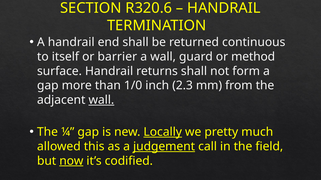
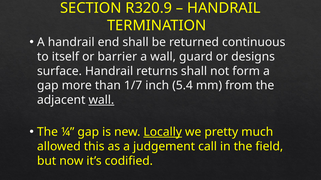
R320.6: R320.6 -> R320.9 (149, 8)
method: method -> designs (253, 57)
1/0: 1/0 -> 1/7 (133, 86)
2.3: 2.3 -> 5.4 (183, 86)
judgement underline: present -> none (164, 147)
now underline: present -> none (71, 161)
